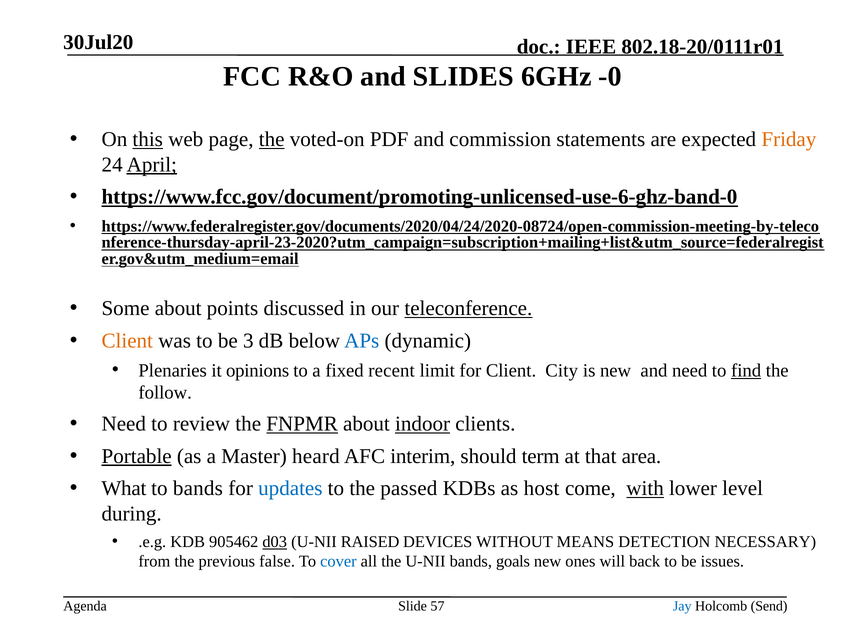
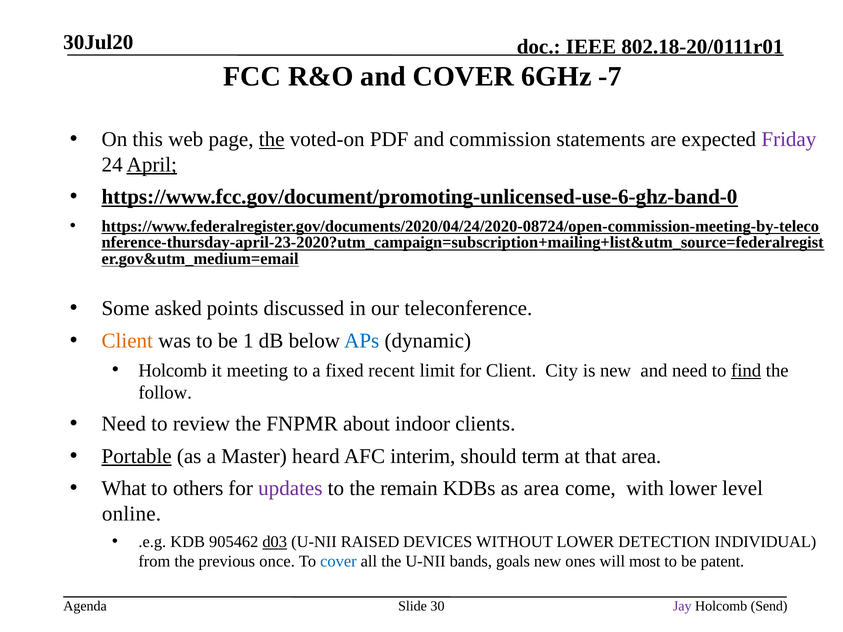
and SLIDES: SLIDES -> COVER (464, 77)
-0: -0 -> -7 (610, 77)
this underline: present -> none (148, 139)
Friday colour: orange -> purple (789, 139)
Some about: about -> asked (178, 309)
teleconference underline: present -> none (468, 309)
3: 3 -> 1 (248, 341)
Plenaries: Plenaries -> Holcomb (173, 370)
opinions: opinions -> meeting (257, 370)
FNPMR underline: present -> none (302, 424)
indoor underline: present -> none (423, 424)
to bands: bands -> others (198, 489)
updates colour: blue -> purple (290, 489)
passed: passed -> remain (409, 489)
as host: host -> area (542, 489)
with underline: present -> none (645, 489)
during: during -> online (132, 514)
WITHOUT MEANS: MEANS -> LOWER (585, 542)
NECESSARY: NECESSARY -> INDIVIDUAL (765, 542)
false: false -> once (277, 562)
back: back -> most (645, 562)
issues: issues -> patent (722, 562)
57: 57 -> 30 (438, 606)
Jay colour: blue -> purple (682, 606)
